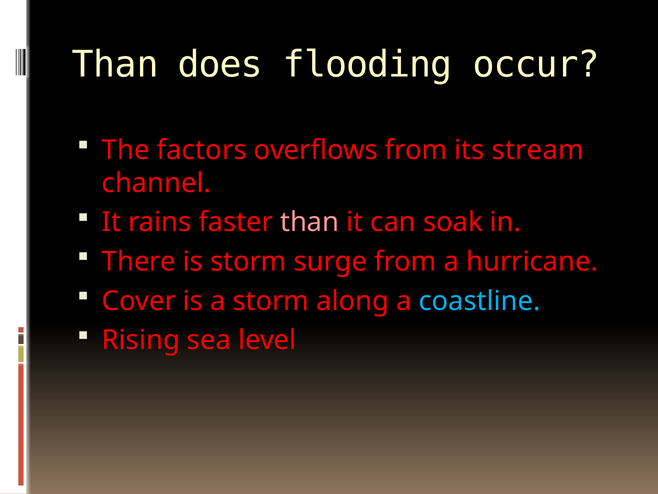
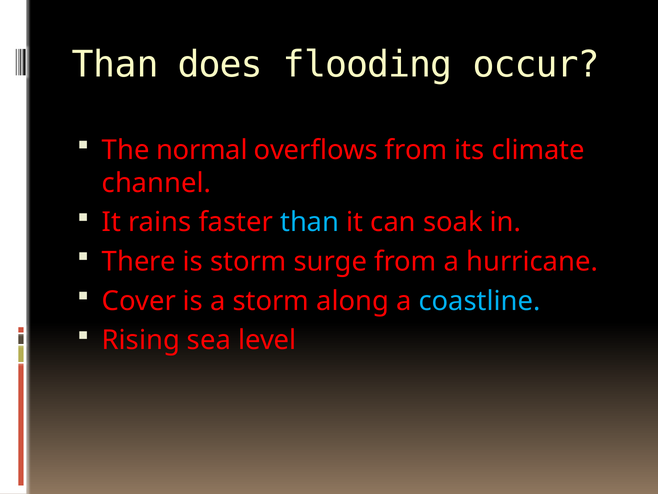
factors: factors -> normal (202, 150)
stream: stream -> climate (538, 150)
than colour: pink -> light blue (310, 222)
